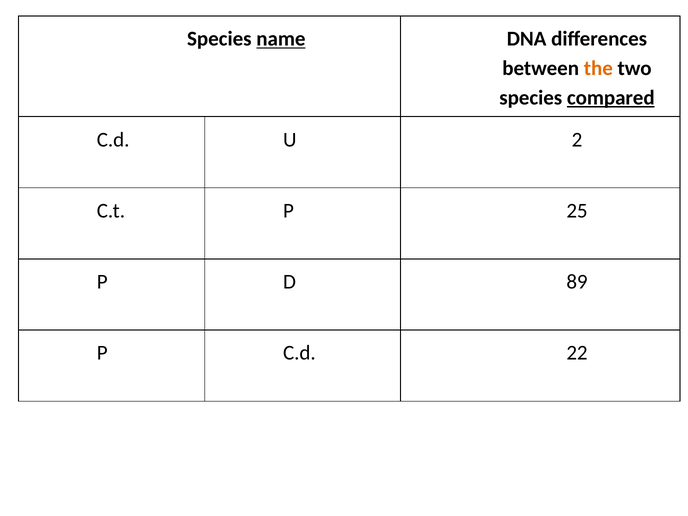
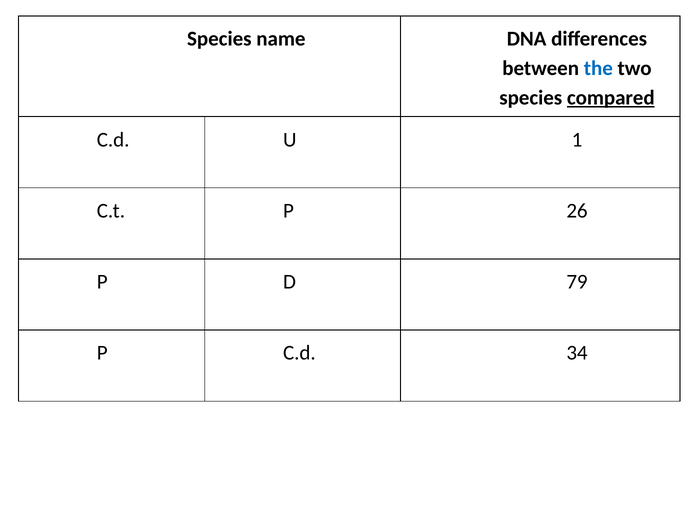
name underline: present -> none (281, 39)
the colour: orange -> blue (598, 68)
2: 2 -> 1 (577, 140)
25: 25 -> 26 (577, 211)
89: 89 -> 79 (577, 282)
22: 22 -> 34 (577, 353)
